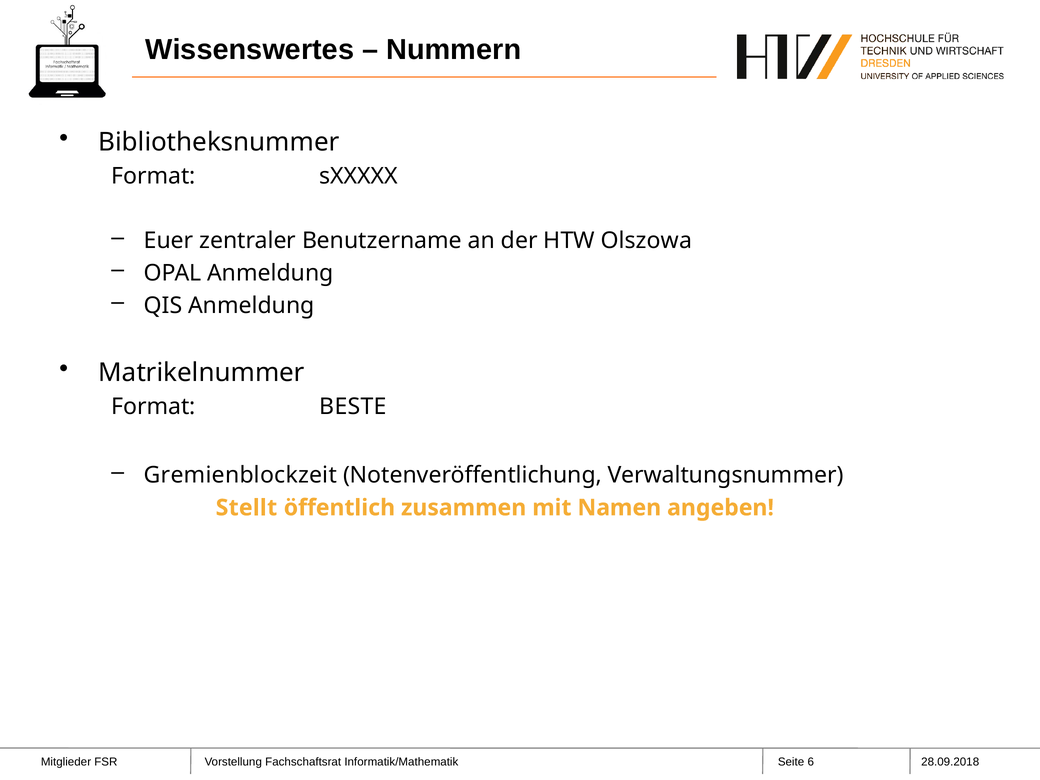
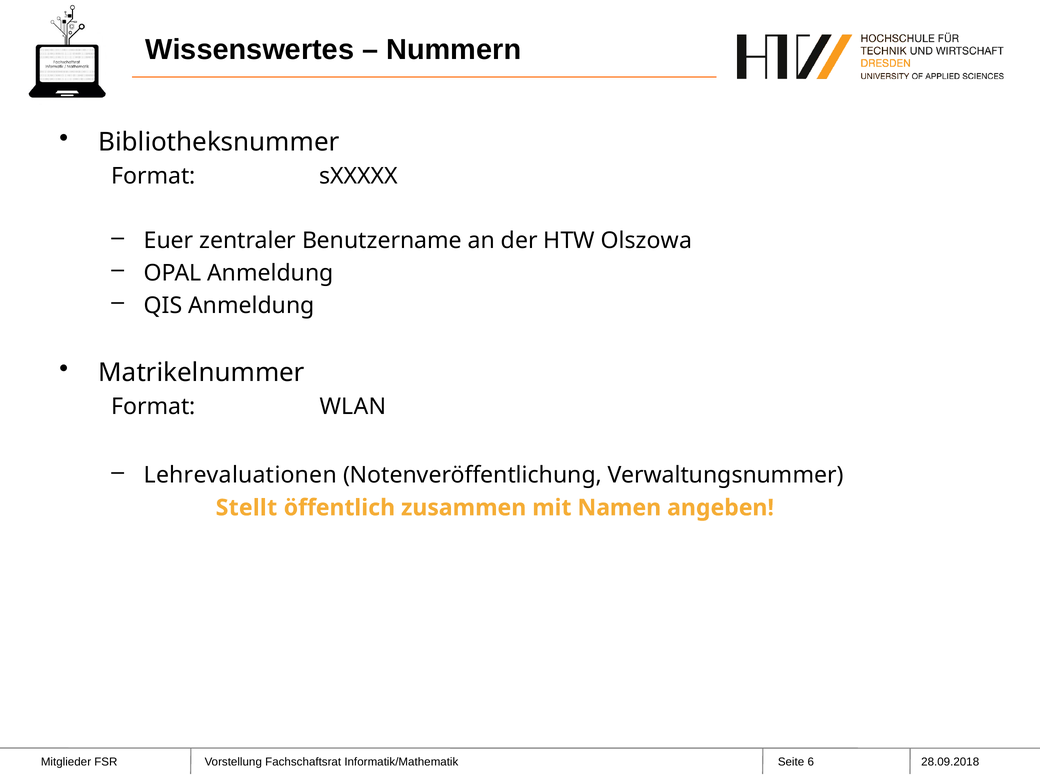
BESTE: BESTE -> WLAN (353, 407)
Gremienblockzeit: Gremienblockzeit -> Lehrevaluationen (240, 475)
